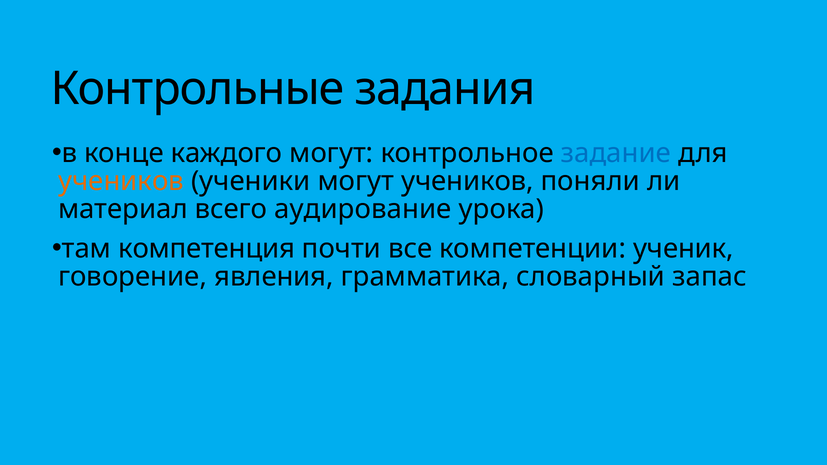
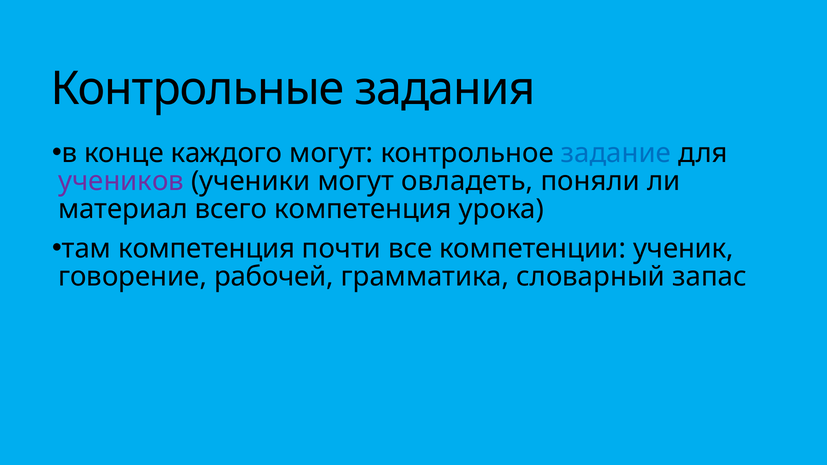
учеников colour: orange -> purple (121, 181)
могут учеников: учеников -> овладеть (467, 181)
всего аудирование: аудирование -> компетенция (363, 209)
явления: явления -> рабочей (274, 277)
